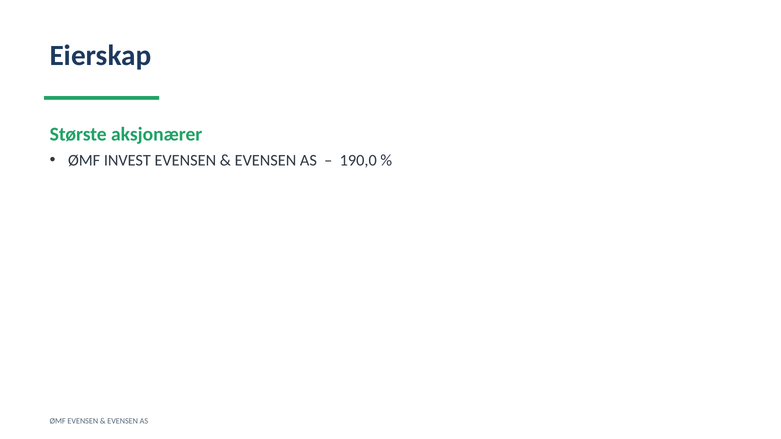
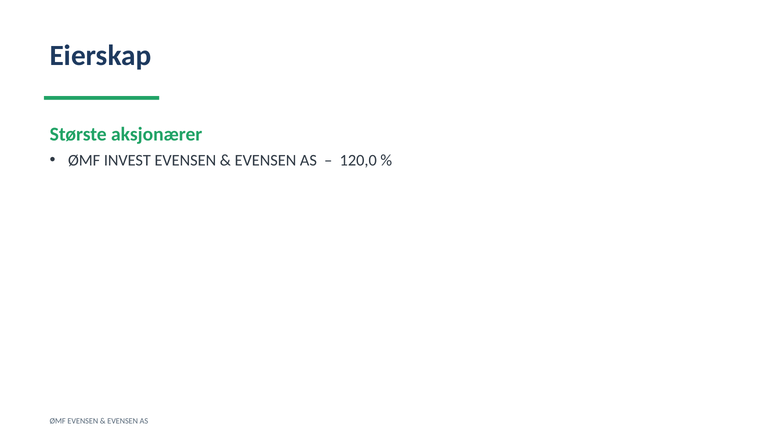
190,0: 190,0 -> 120,0 (358, 161)
